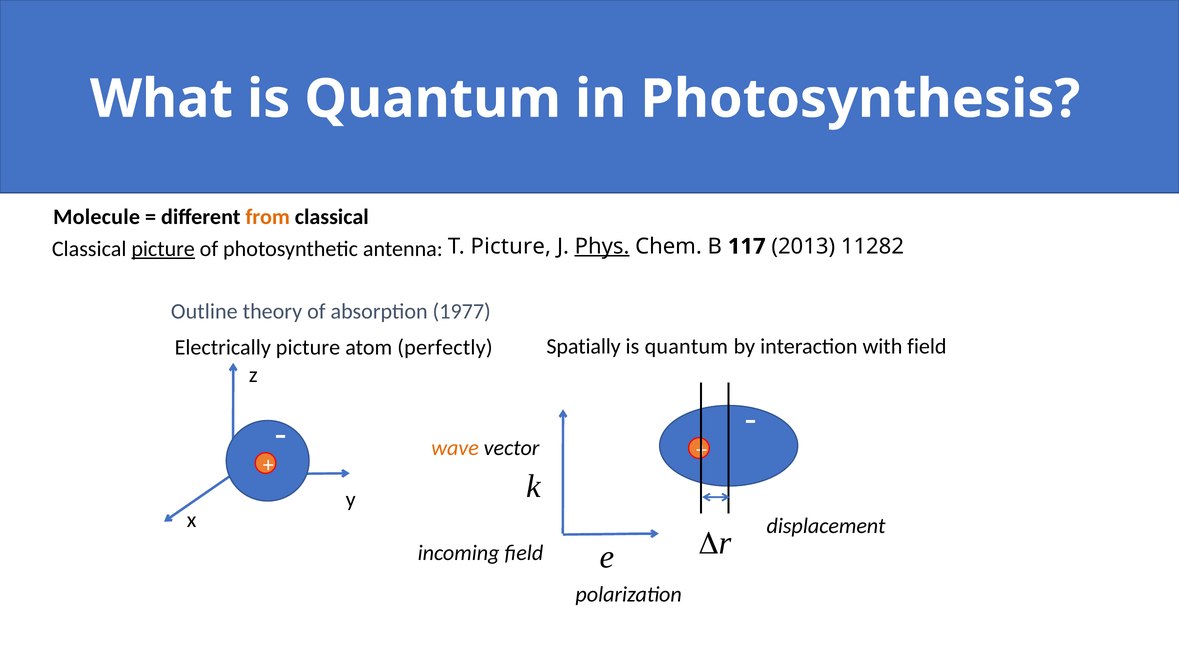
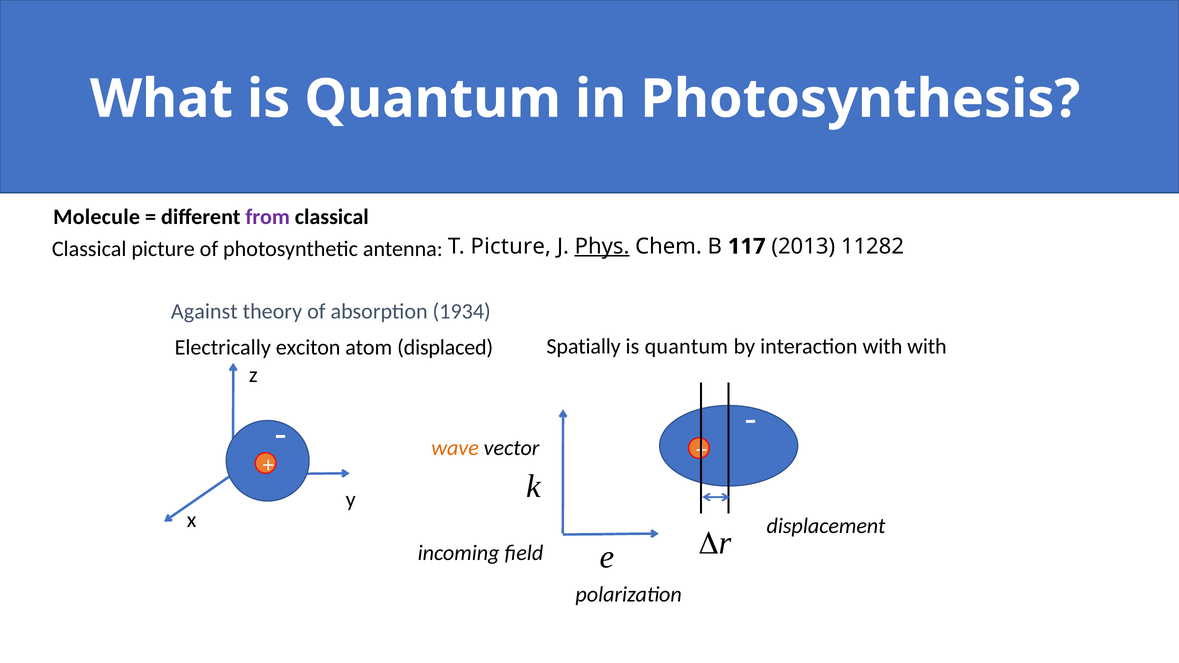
from colour: orange -> purple (268, 217)
picture underline: present -> none (163, 249)
Outline: Outline -> Against (204, 312)
1977: 1977 -> 1934 (462, 312)
with field: field -> with (927, 346)
Electrically picture: picture -> exciton (308, 348)
perfectly: perfectly -> displaced (445, 348)
